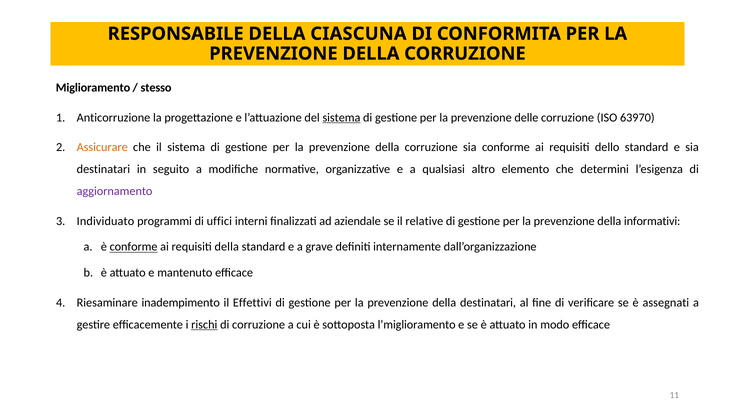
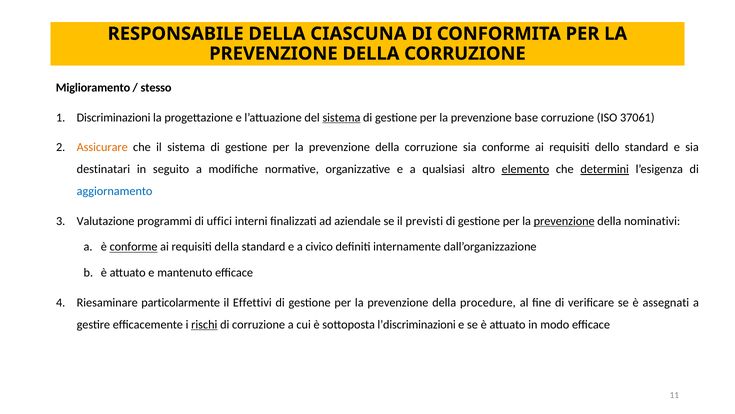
Anticorruzione: Anticorruzione -> Discriminazioni (114, 117)
delle: delle -> base (526, 117)
63970: 63970 -> 37061 (637, 117)
elemento underline: none -> present (525, 169)
determini underline: none -> present (605, 169)
aggiornamento colour: purple -> blue (115, 191)
Individuato: Individuato -> Valutazione (106, 221)
relative: relative -> previsti (424, 221)
prevenzione underline: none -> present (564, 221)
informativi: informativi -> nominativi (652, 221)
grave: grave -> civico (319, 247)
inadempimento: inadempimento -> particolarmente (181, 302)
della destinatari: destinatari -> procedure (488, 302)
l’miglioramento: l’miglioramento -> l’discriminazioni (417, 324)
